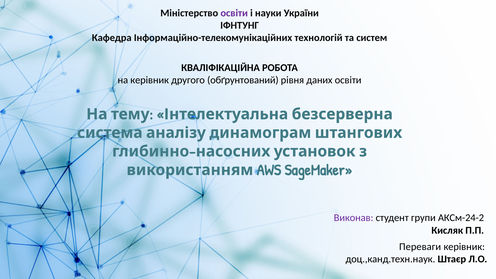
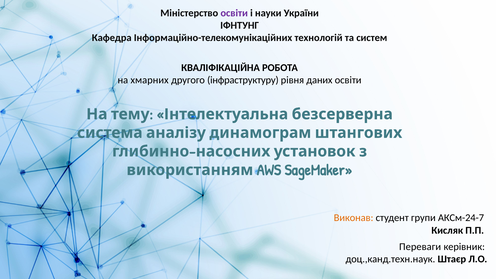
на керівник: керівник -> хмарних (150, 80)
обґрунтований: обґрунтований -> інфраструктуру (243, 80)
Виконав colour: purple -> orange (354, 218)
АКСм-24-2: АКСм-24-2 -> АКСм-24-7 (461, 218)
